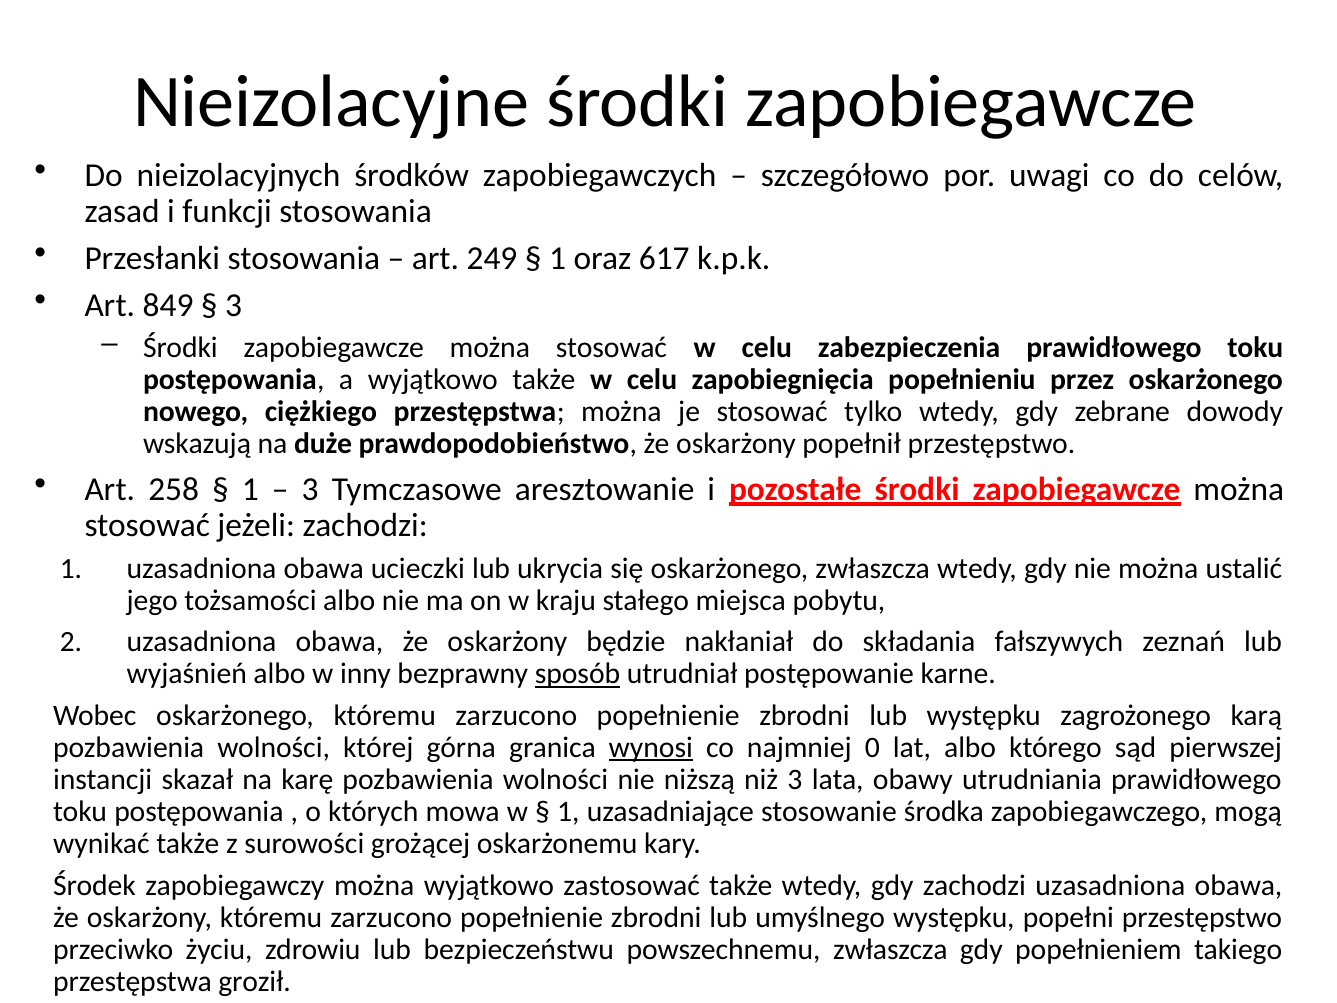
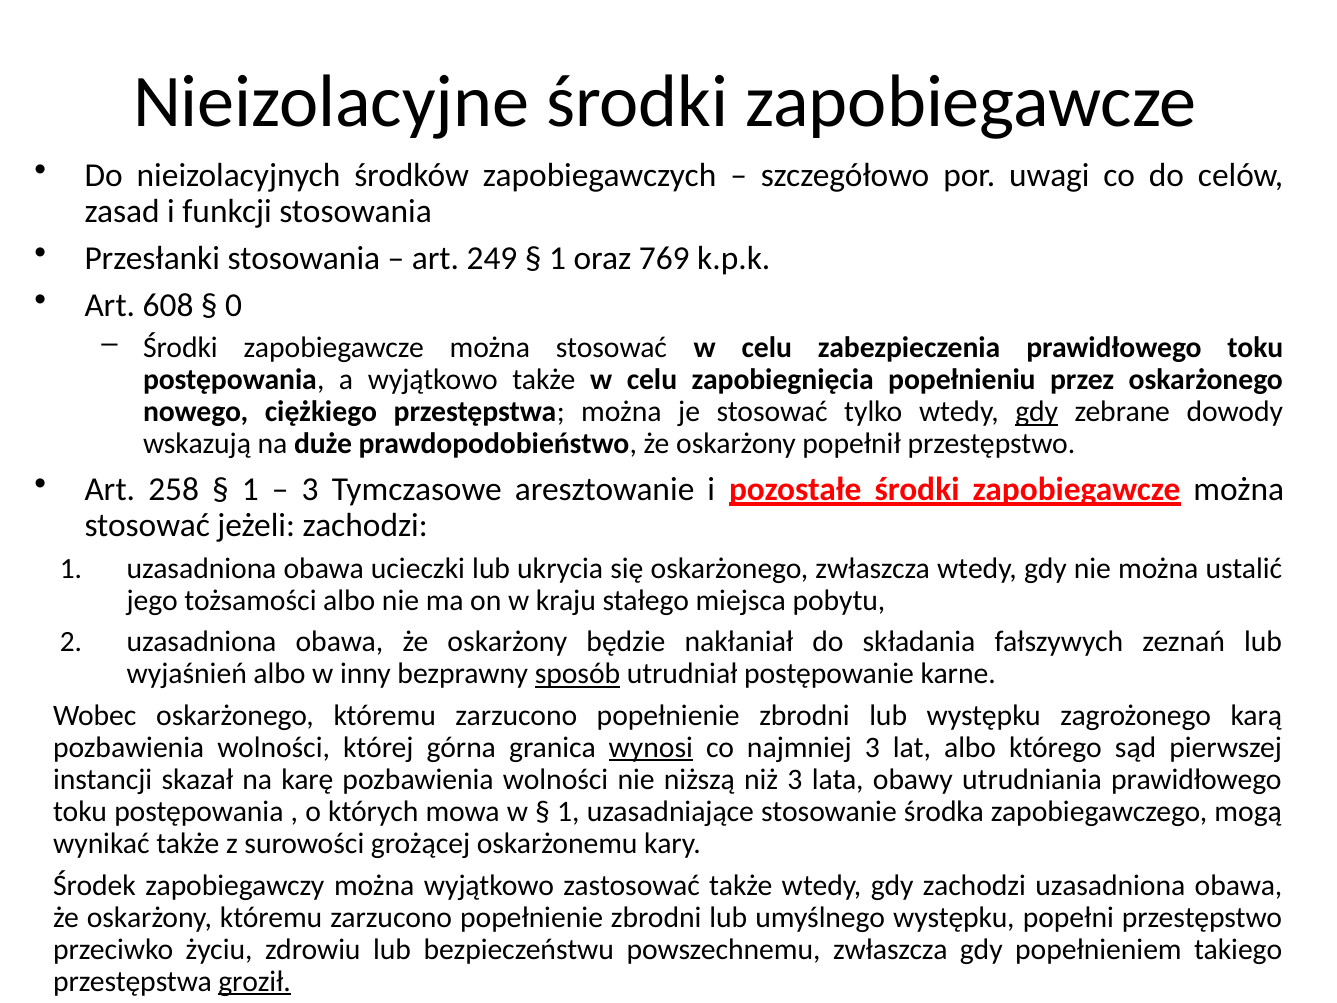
617: 617 -> 769 (664, 258)
849: 849 -> 608 (168, 305)
3: 3 -> 0 (233, 305)
gdy underline: none -> present (1037, 412)
najmniej 0: 0 -> 3 (872, 747)
groził underline: none -> present (255, 981)
